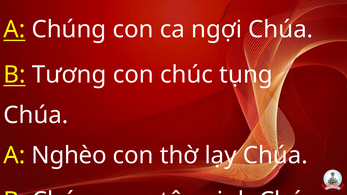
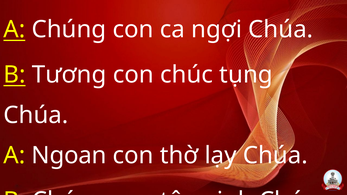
Nghèo: Nghèo -> Ngoan (69, 156)
